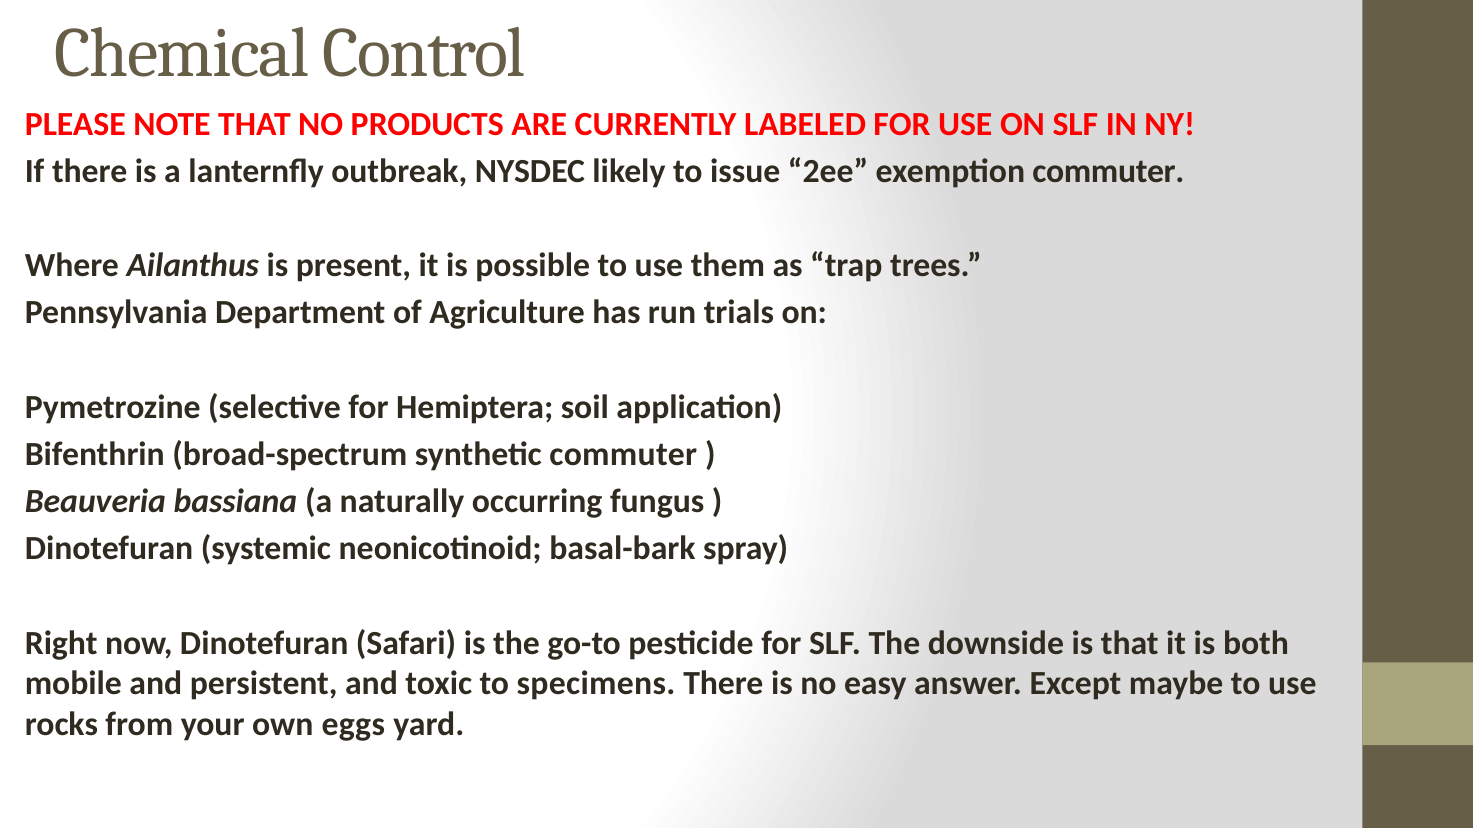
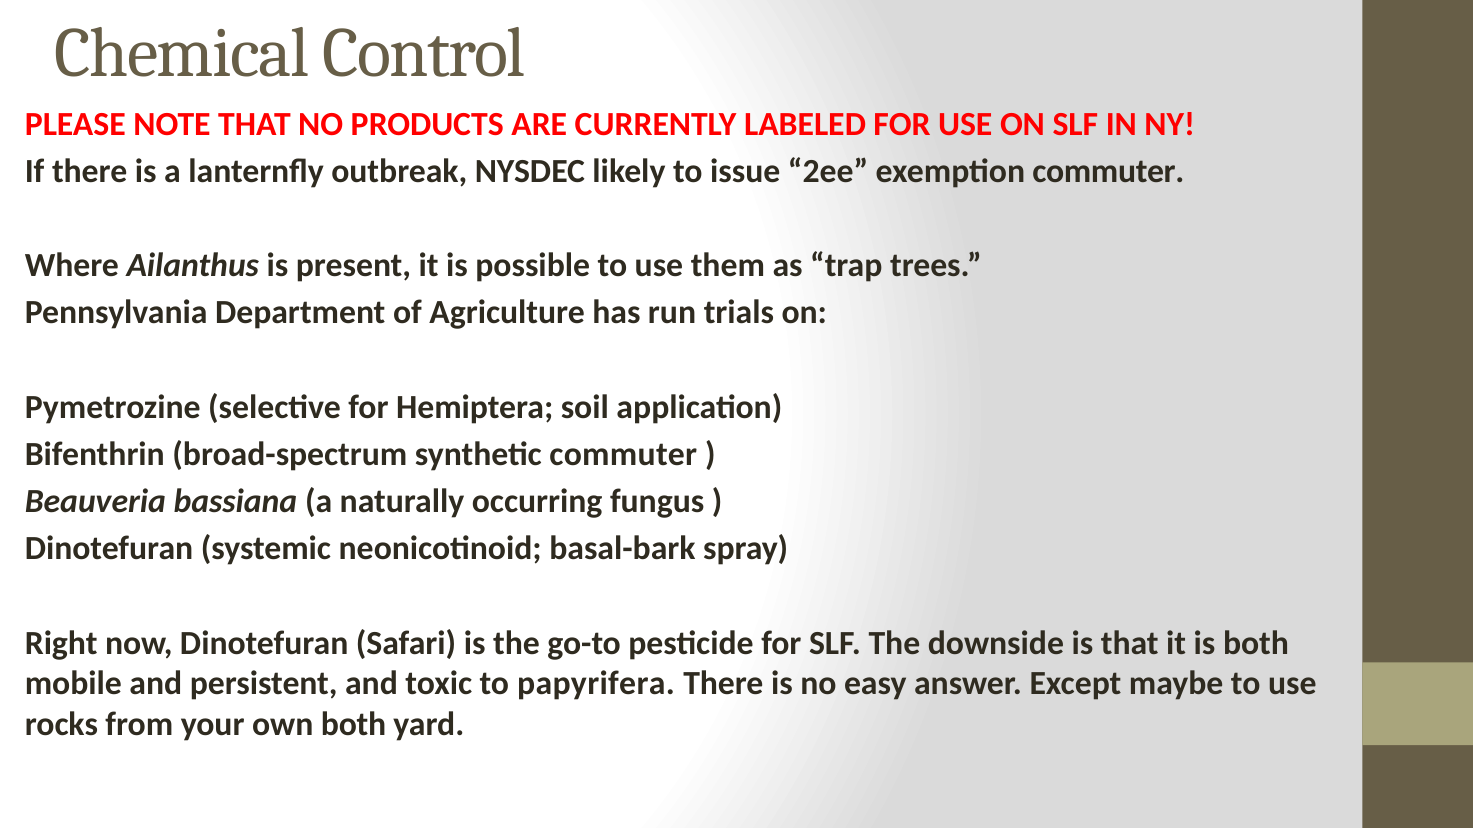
specimens: specimens -> papyrifera (596, 684)
own eggs: eggs -> both (354, 725)
